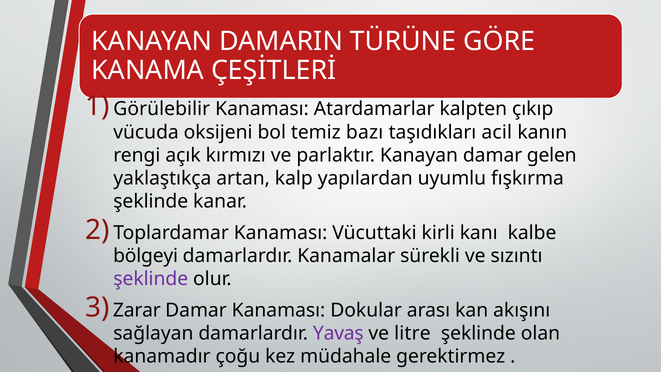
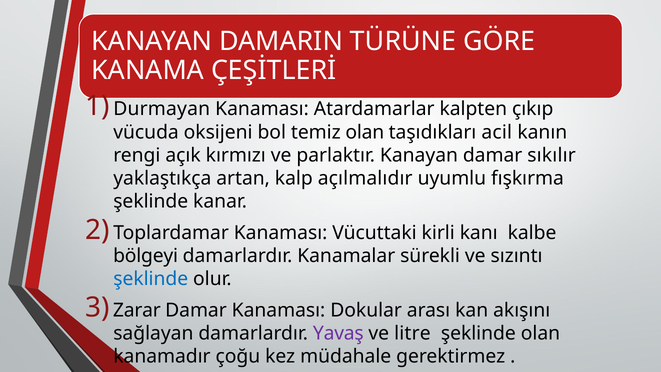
Görülebilir: Görülebilir -> Durmayan (162, 109)
temiz bazı: bazı -> olan (365, 132)
gelen: gelen -> sıkılır (552, 155)
yapılardan: yapılardan -> açılmalıdır (365, 178)
şeklinde colour: purple -> blue (151, 279)
